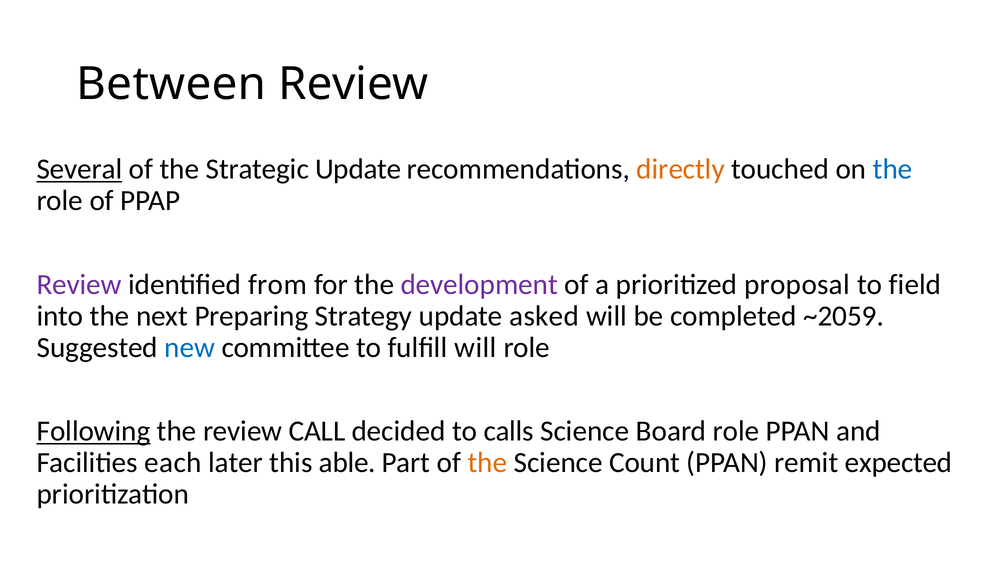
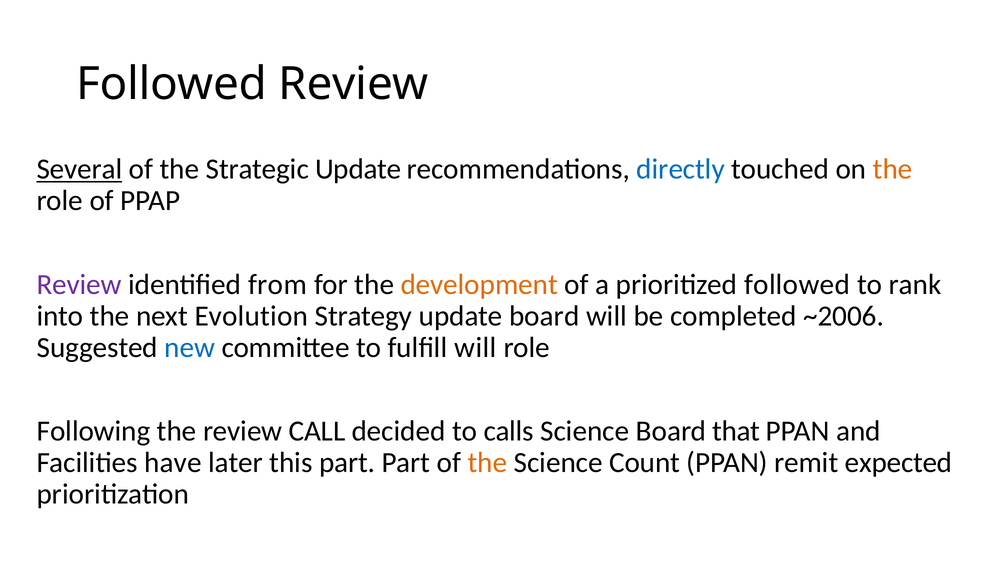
Between: Between -> Followed (172, 84)
directly colour: orange -> blue (681, 169)
the colour: blue -> orange (893, 169)
development colour: purple -> orange (479, 285)
prioritized proposal: proposal -> followed (797, 285)
field: field -> rank (915, 285)
Preparing: Preparing -> Evolution (251, 316)
update asked: asked -> board (544, 316)
~2059: ~2059 -> ~2006 (844, 316)
Following underline: present -> none (94, 432)
Board role: role -> that (736, 432)
each: each -> have (173, 463)
this able: able -> part (347, 463)
